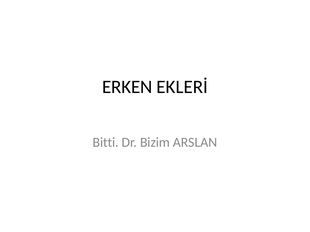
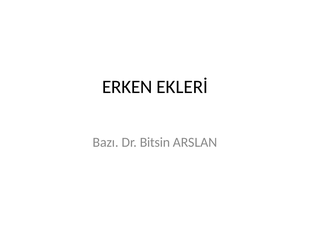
Bitti: Bitti -> Bazı (106, 143)
Bizim: Bizim -> Bitsin (155, 143)
